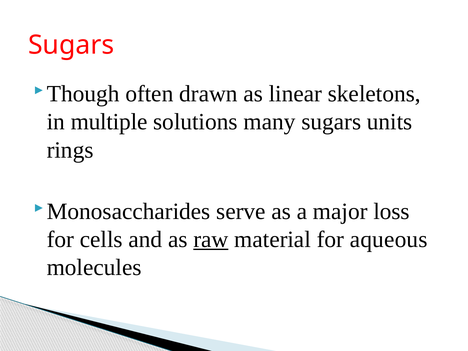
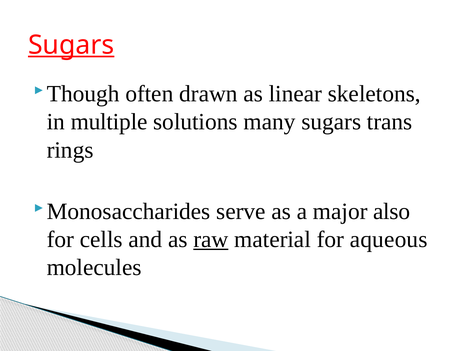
Sugars underline: none -> present (71, 45)
units: units -> trans (390, 122)
loss: loss -> also (392, 211)
